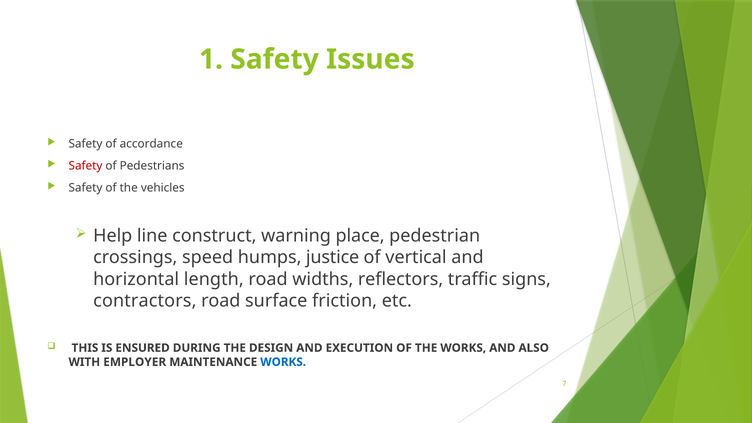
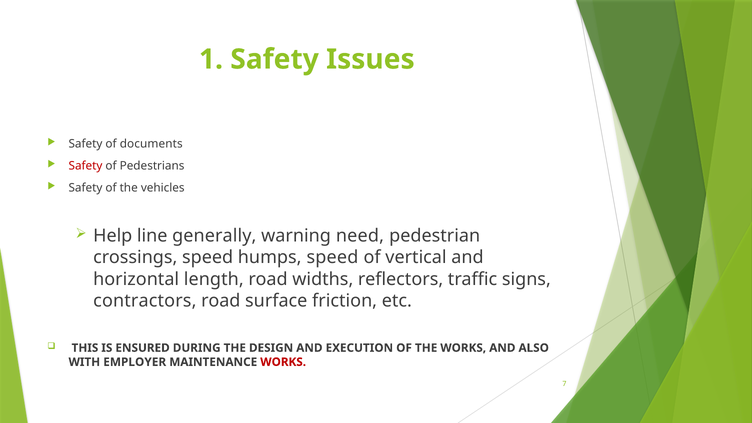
accordance: accordance -> documents (151, 144)
construct: construct -> generally (214, 236)
place: place -> need (360, 236)
humps justice: justice -> speed (332, 258)
WORKS colour: blue -> red (283, 362)
